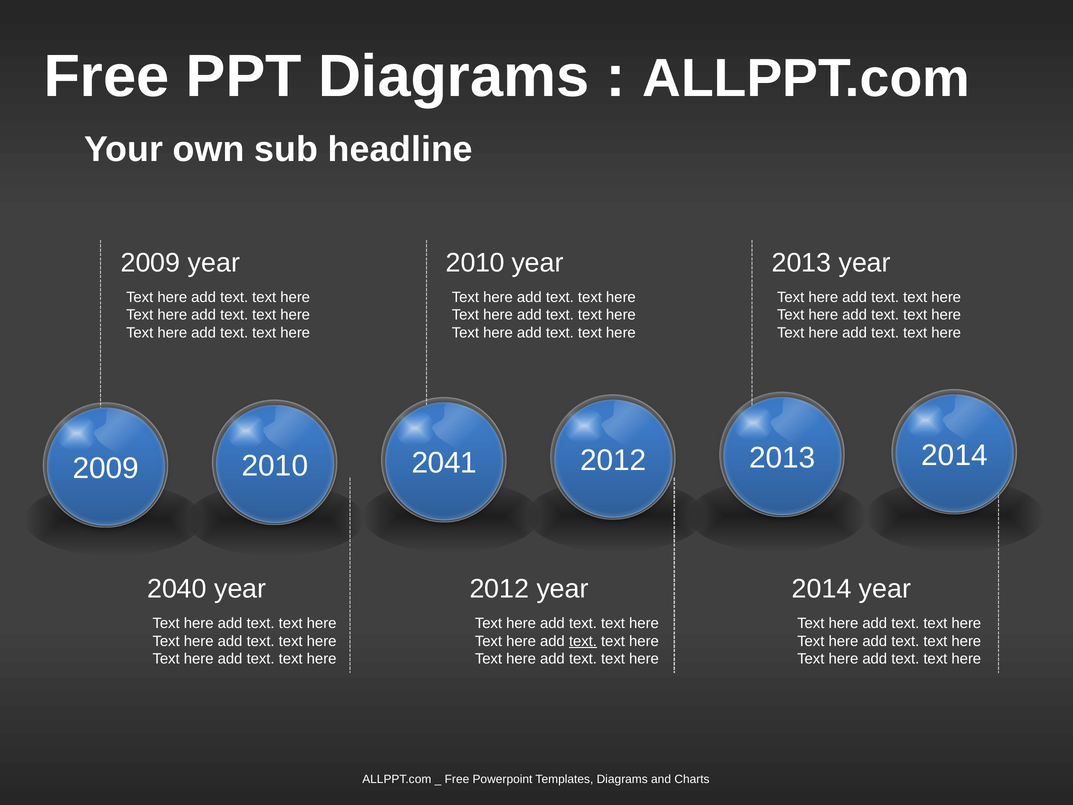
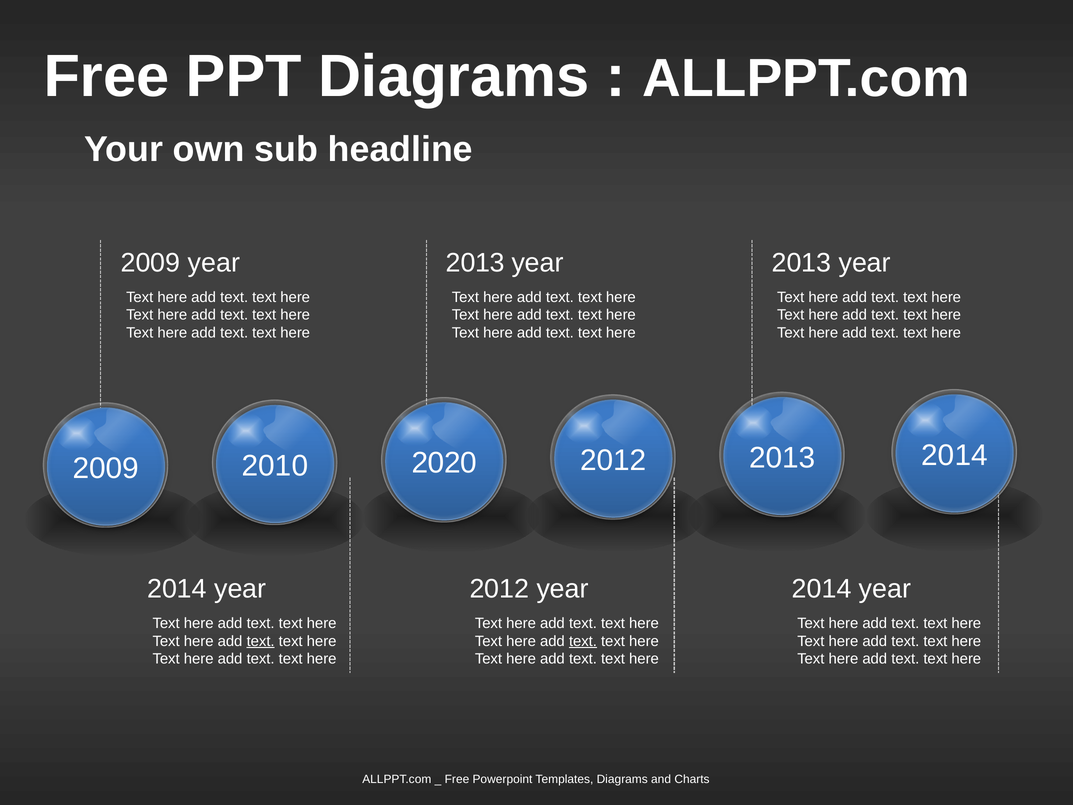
2010: 2010 -> 2013 (475, 263)
2041: 2041 -> 2020 (444, 463)
2040: 2040 -> 2014 (177, 589)
text underline: none -> present (261, 641)
